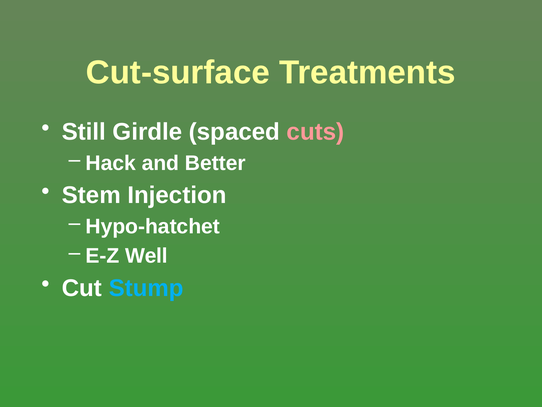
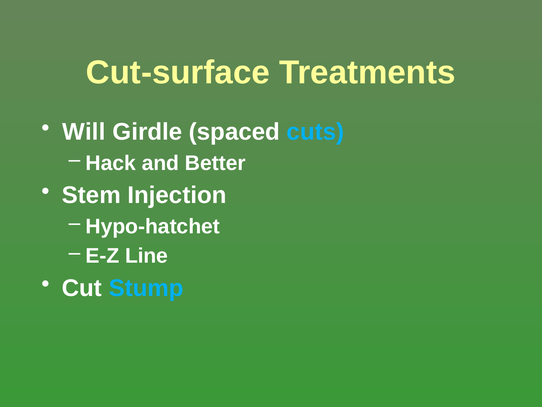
Still: Still -> Will (84, 132)
cuts colour: pink -> light blue (315, 132)
Well: Well -> Line (146, 256)
